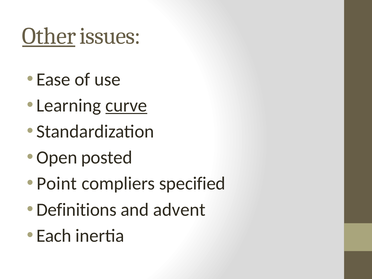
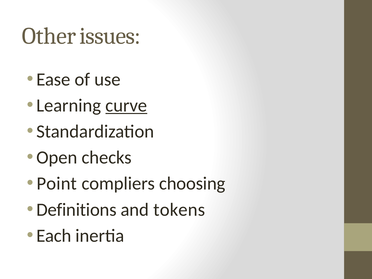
Other underline: present -> none (49, 36)
posted: posted -> checks (107, 158)
specified: specified -> choosing (192, 184)
advent: advent -> tokens (179, 210)
